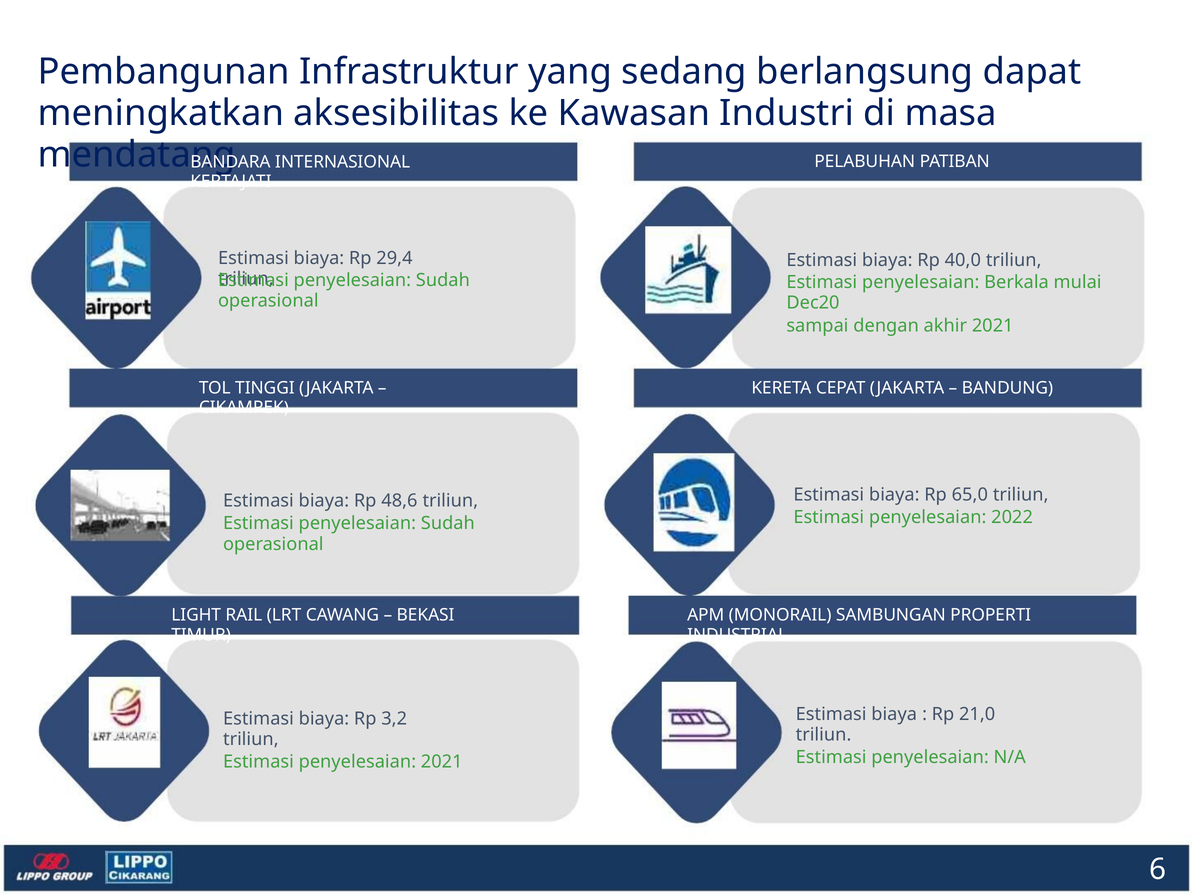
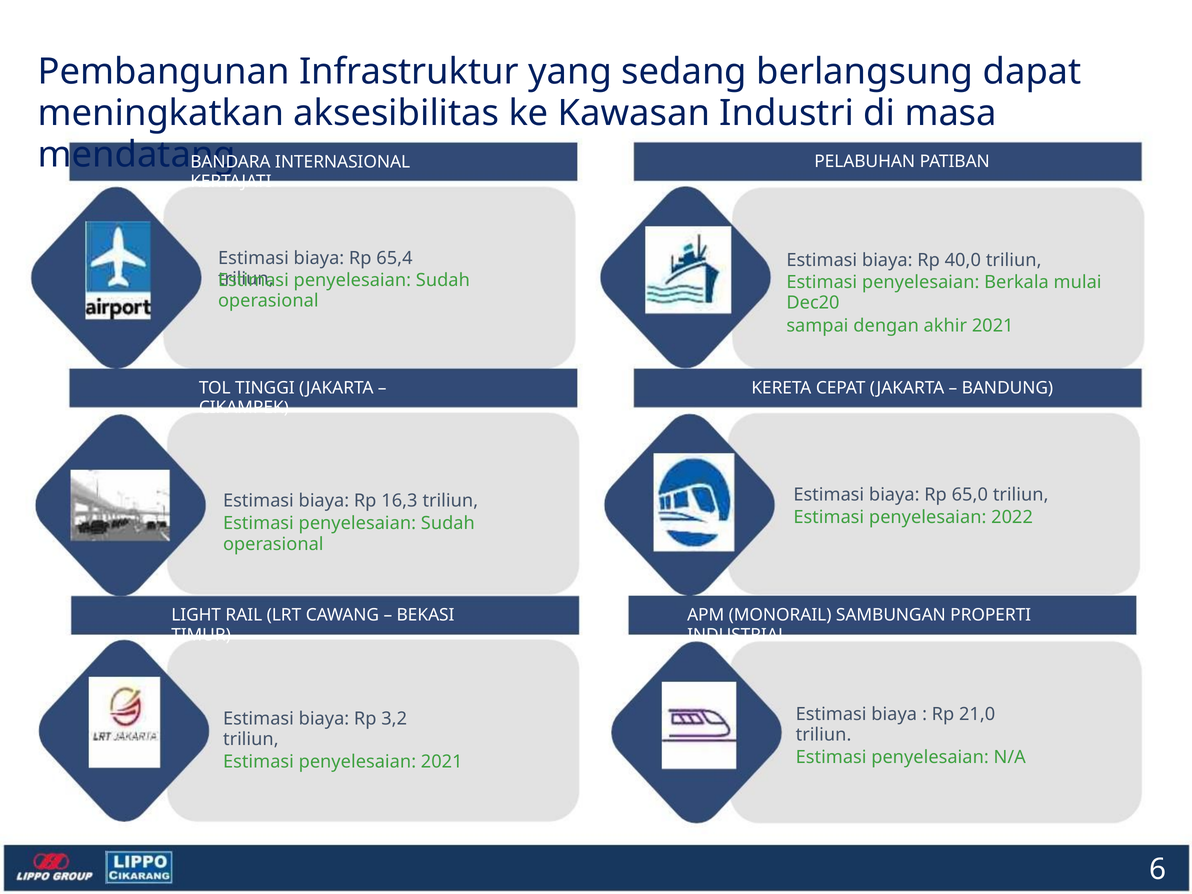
29,4: 29,4 -> 65,4 (394, 258)
48,6: 48,6 -> 16,3 (399, 501)
